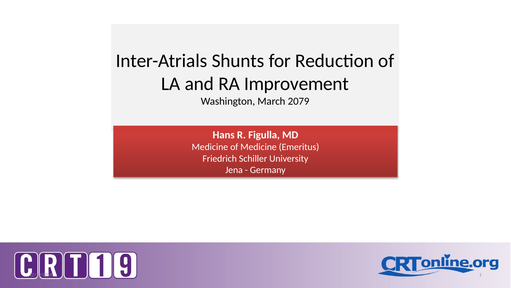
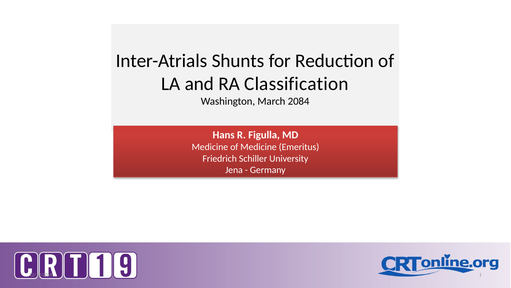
Improvement: Improvement -> Classification (296, 84)
2079: 2079 -> 2084 (299, 101)
